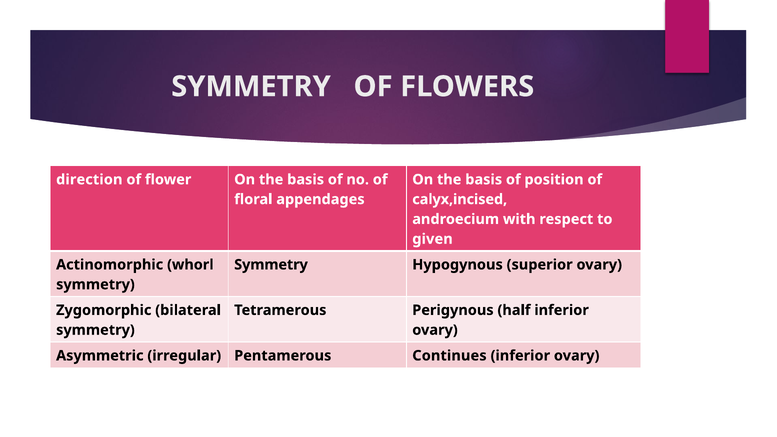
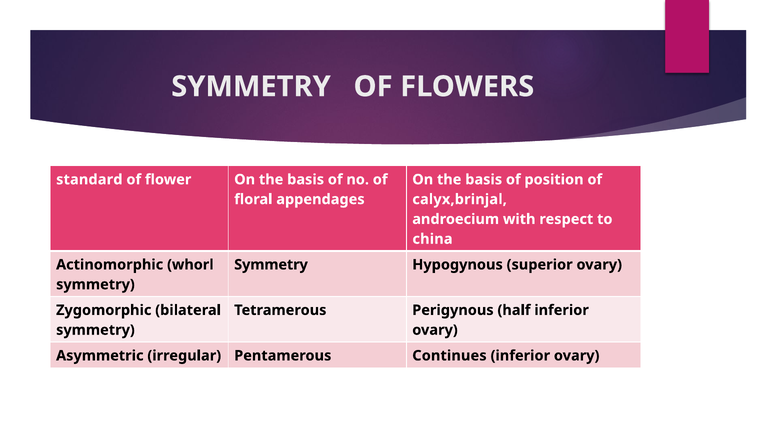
direction: direction -> standard (89, 180)
calyx,incised: calyx,incised -> calyx,brinjal (460, 199)
given: given -> china (432, 239)
